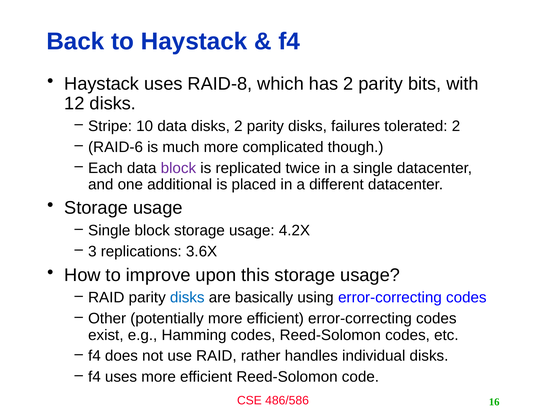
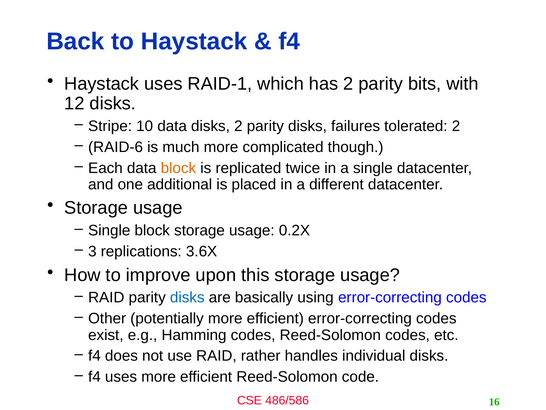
RAID-8: RAID-8 -> RAID-1 (220, 84)
block colour: purple -> orange (178, 168)
4.2X: 4.2X -> 0.2X (294, 230)
